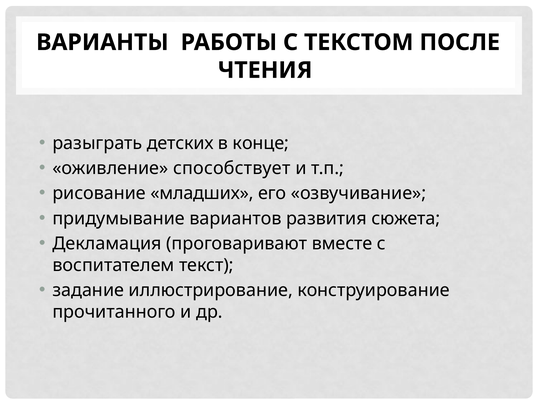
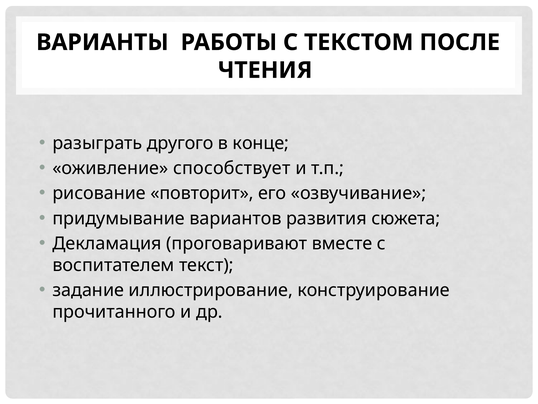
детских: детских -> другого (180, 143)
младших: младших -> повторит (202, 193)
